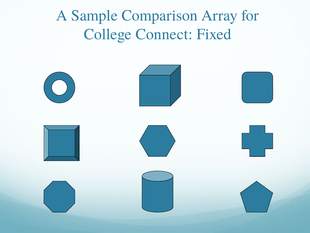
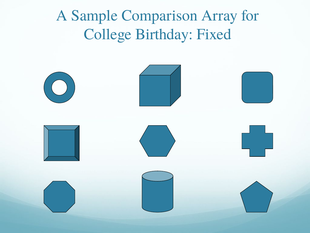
Connect: Connect -> Birthday (164, 34)
